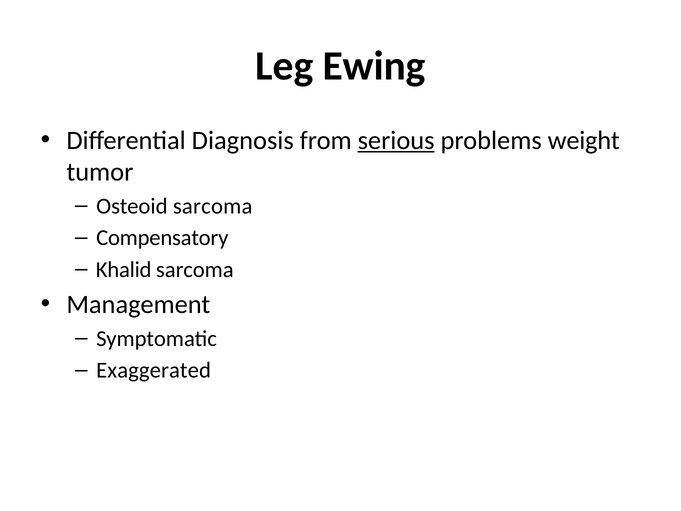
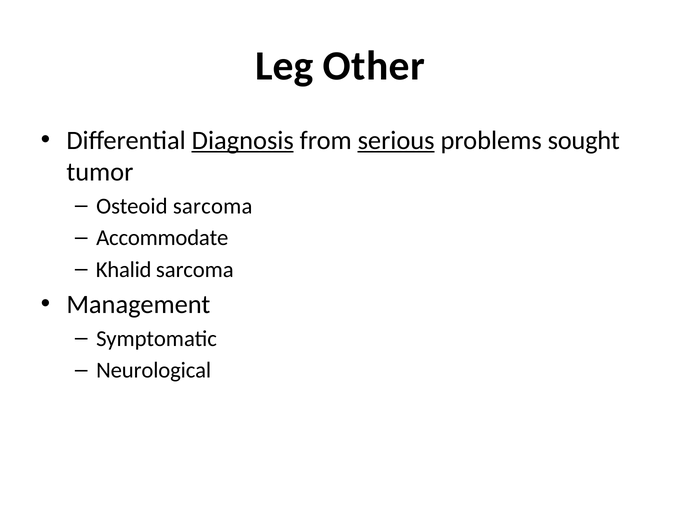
Ewing: Ewing -> Other (374, 66)
Diagnosis underline: none -> present (243, 140)
weight: weight -> sought (584, 140)
Compensatory: Compensatory -> Accommodate (162, 238)
Exaggerated: Exaggerated -> Neurological (154, 370)
